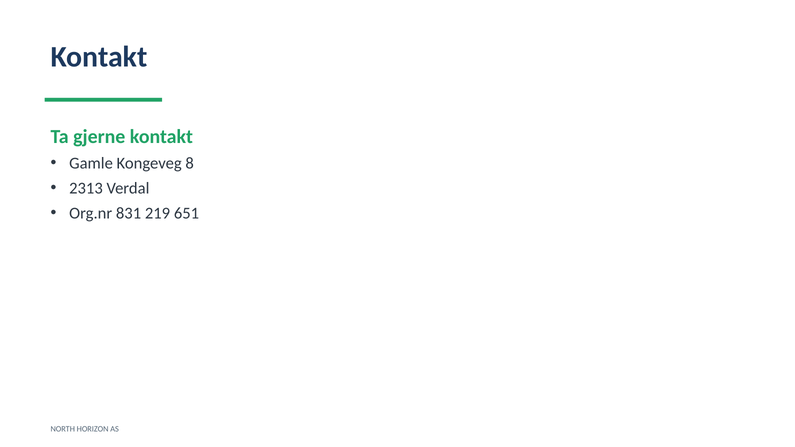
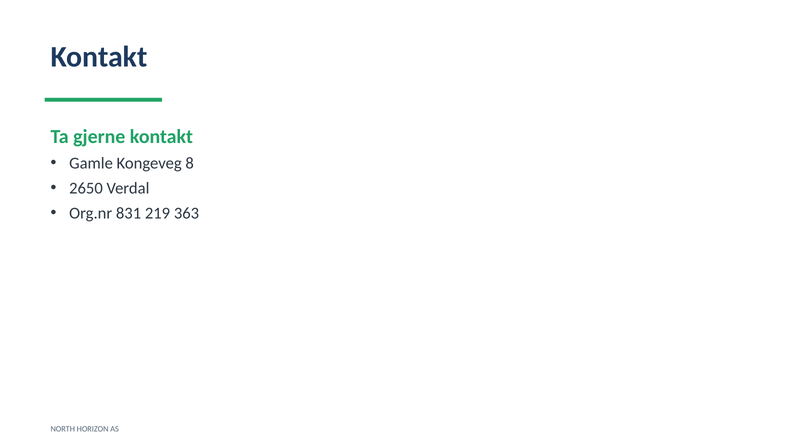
2313: 2313 -> 2650 (86, 188)
651: 651 -> 363 (186, 213)
